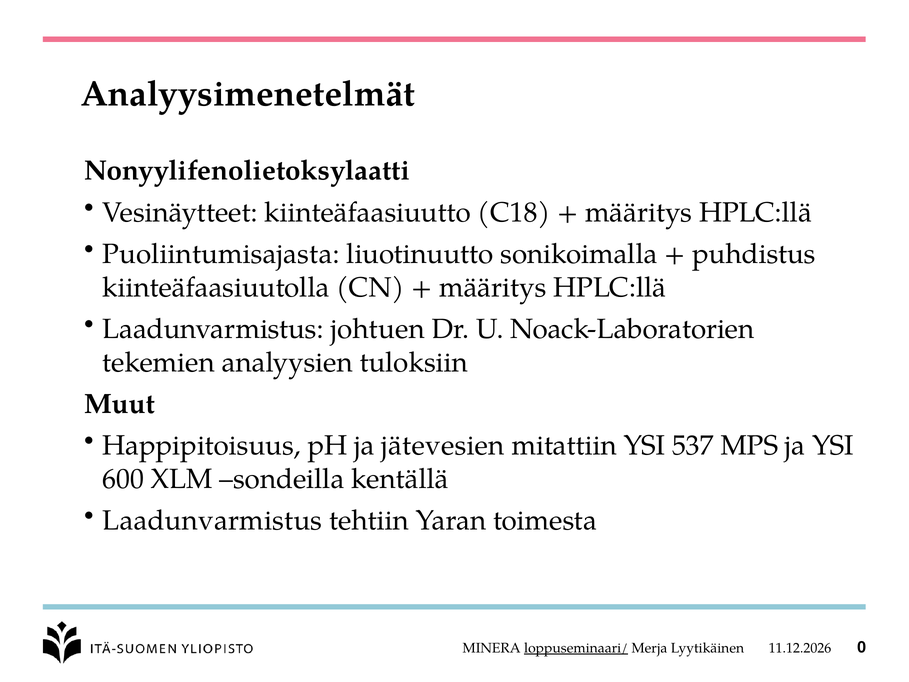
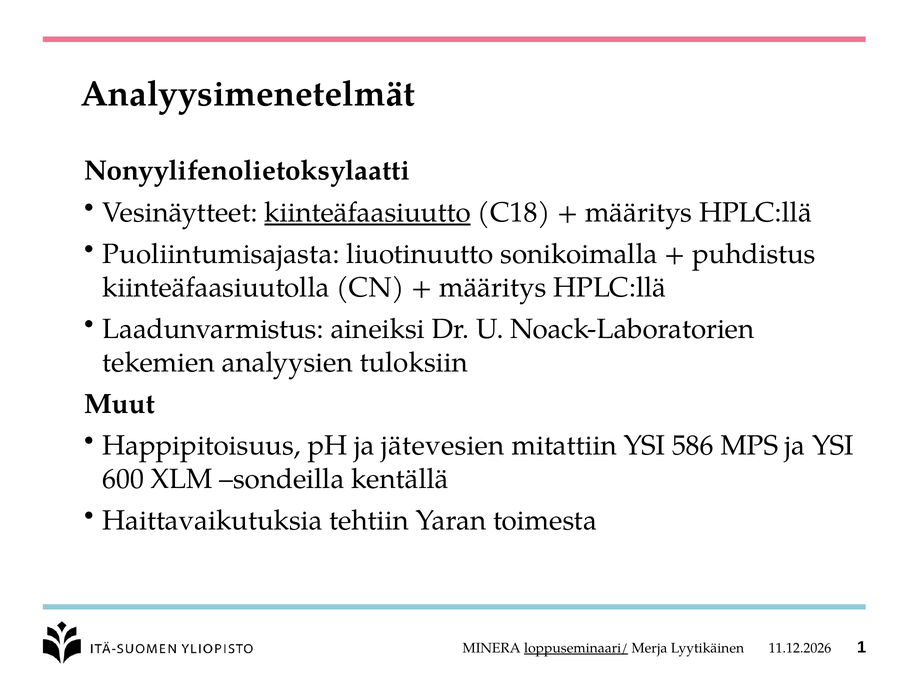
kiinteäfaasiuutto underline: none -> present (368, 212)
johtuen: johtuen -> aineiksi (378, 329)
537: 537 -> 586 (693, 446)
Laadunvarmistus: Laadunvarmistus -> Haittavaikutuksia (212, 521)
0: 0 -> 1 (862, 647)
